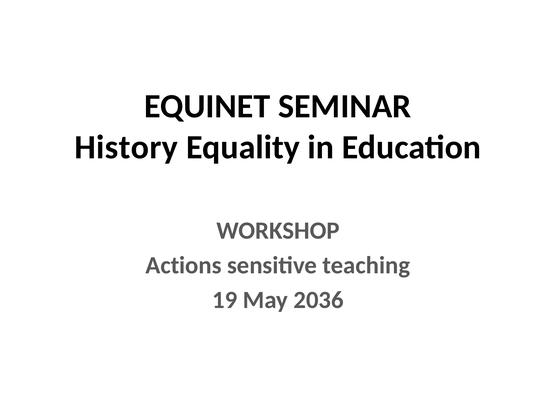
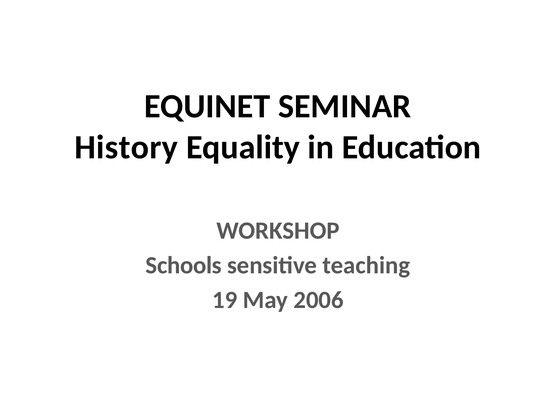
Actions: Actions -> Schools (184, 265)
2036: 2036 -> 2006 (319, 300)
